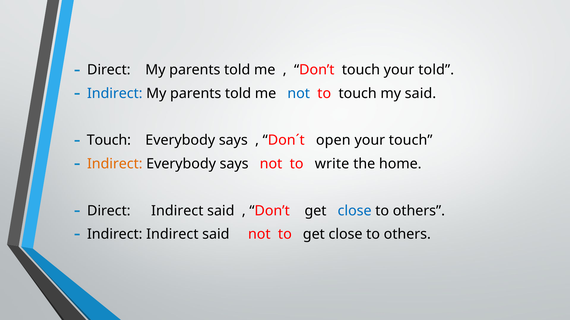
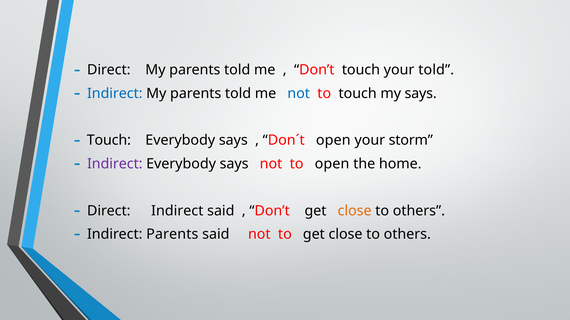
my said: said -> says (421, 94)
your touch: touch -> storm (411, 141)
Indirect colour: orange -> purple (115, 164)
to write: write -> open (332, 164)
close colour: blue -> orange (355, 211)
Indirect Indirect: Indirect -> Parents (172, 235)
